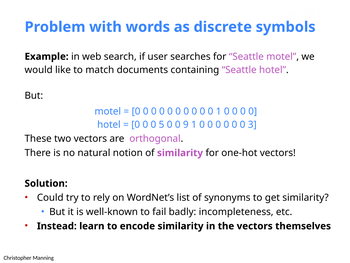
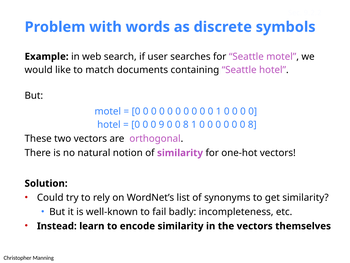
5: 5 -> 9 (162, 124)
9: 9 -> 8 (186, 124)
0 0 0 3: 3 -> 8 (252, 124)
